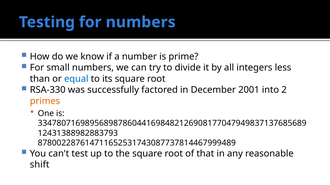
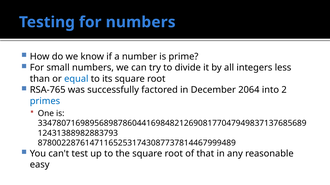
RSA-330: RSA-330 -> RSA-765 (48, 90)
2001: 2001 -> 2064 (249, 90)
primes colour: orange -> blue (45, 101)
shift: shift -> easy (40, 165)
